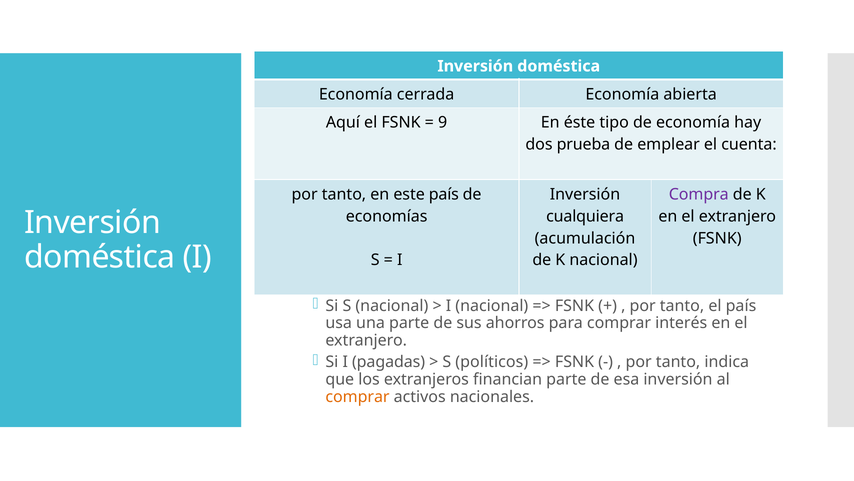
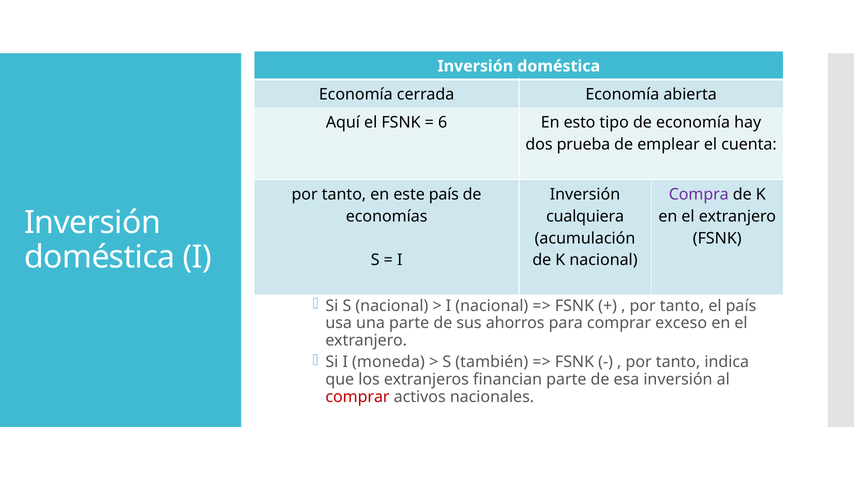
9: 9 -> 6 (443, 123)
éste: éste -> esto (580, 123)
interés: interés -> exceso (681, 323)
pagadas: pagadas -> moneda (388, 362)
políticos: políticos -> también (492, 362)
comprar colour: orange -> red (358, 396)
